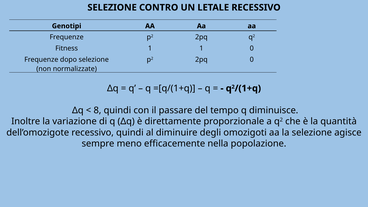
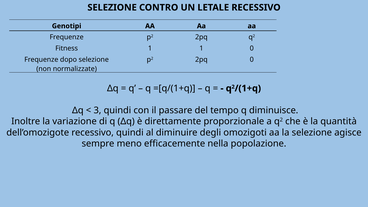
8: 8 -> 3 (97, 110)
